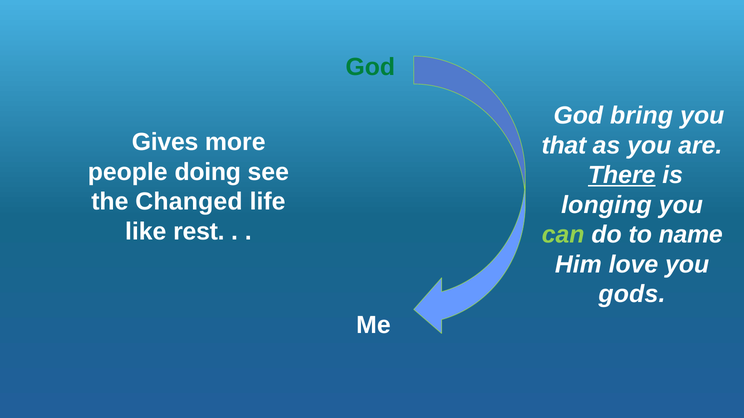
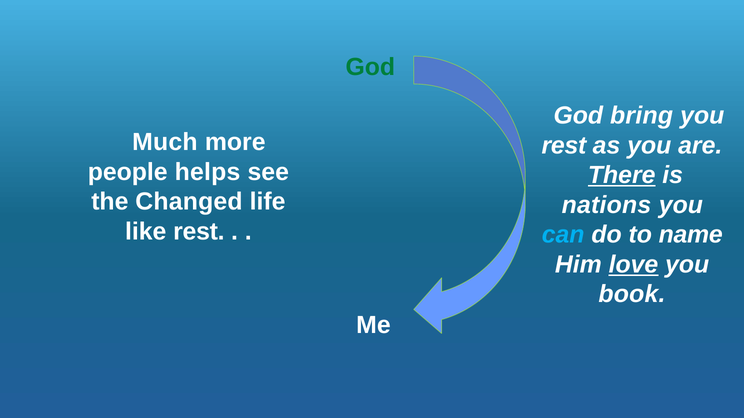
Gives: Gives -> Much (165, 142)
that: that -> rest (564, 146)
doing: doing -> helps (207, 172)
longing: longing -> nations (606, 205)
can colour: light green -> light blue (563, 235)
love underline: none -> present (633, 265)
gods: gods -> book (632, 294)
